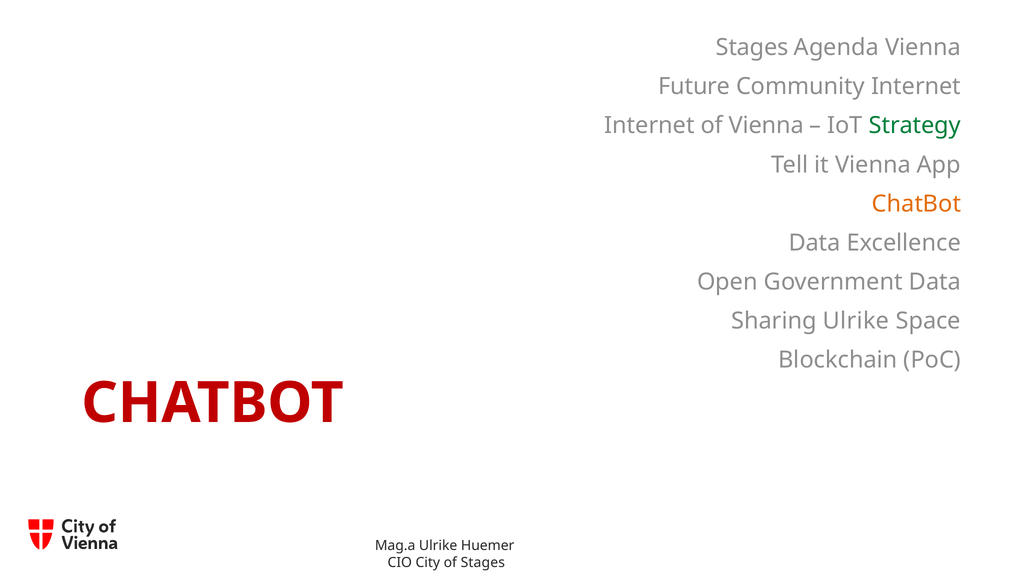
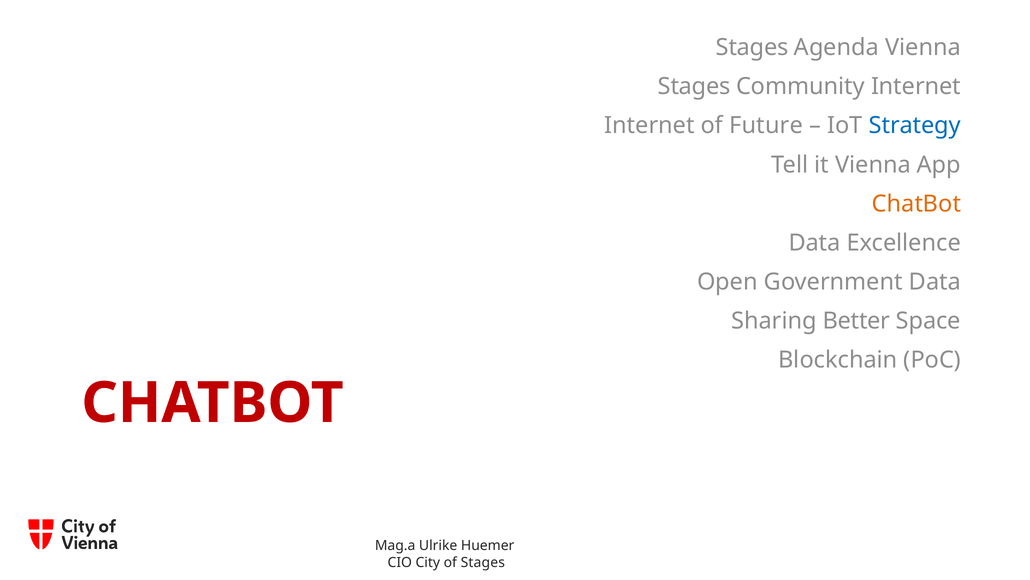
Future: Future -> Stages (694, 86)
of Vienna: Vienna -> Future (766, 125)
Strategy colour: green -> blue (915, 125)
Sharing Ulrike: Ulrike -> Better (856, 321)
